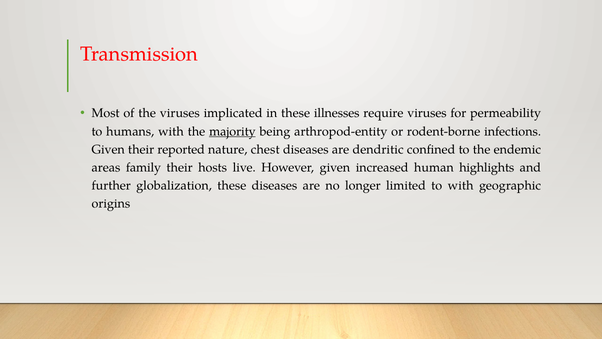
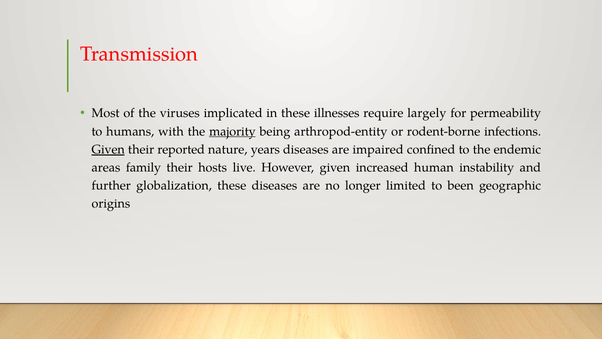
require viruses: viruses -> largely (427, 113)
Given underline: none -> present (108, 149)
chest: chest -> years (265, 149)
dendritic: dendritic -> impaired (378, 149)
highlights: highlights -> instability (487, 167)
to with: with -> been (461, 185)
